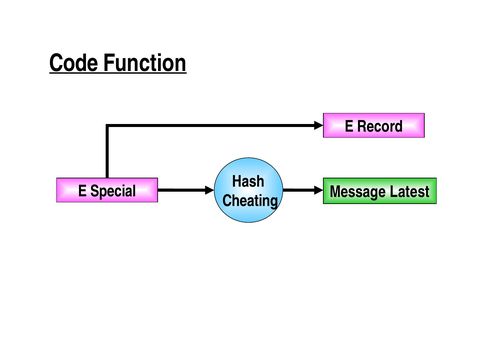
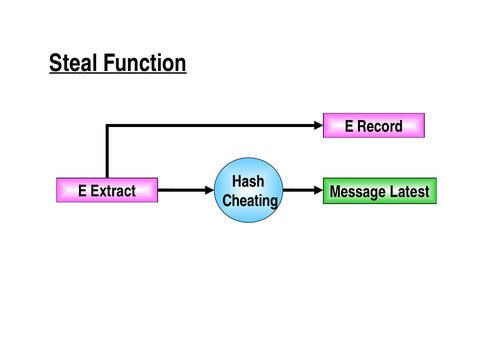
Code: Code -> Steal (73, 63)
Special: Special -> Extract (113, 191)
